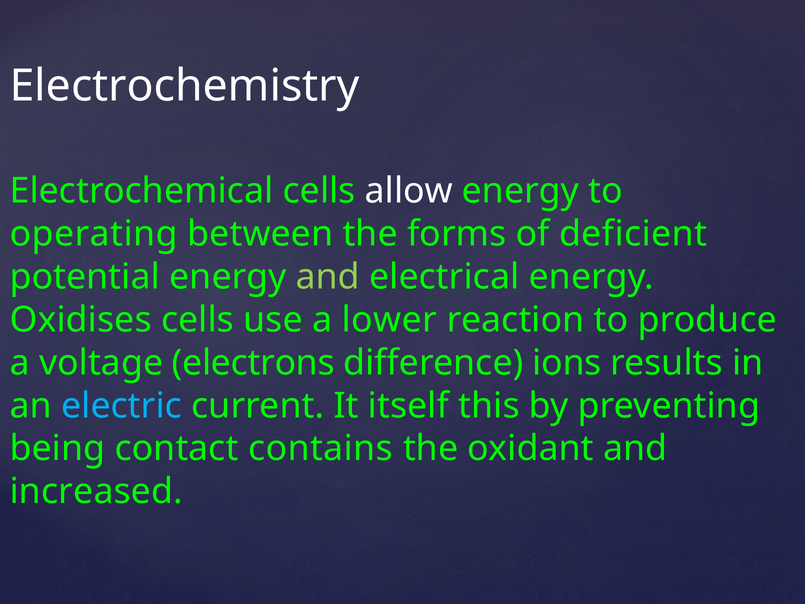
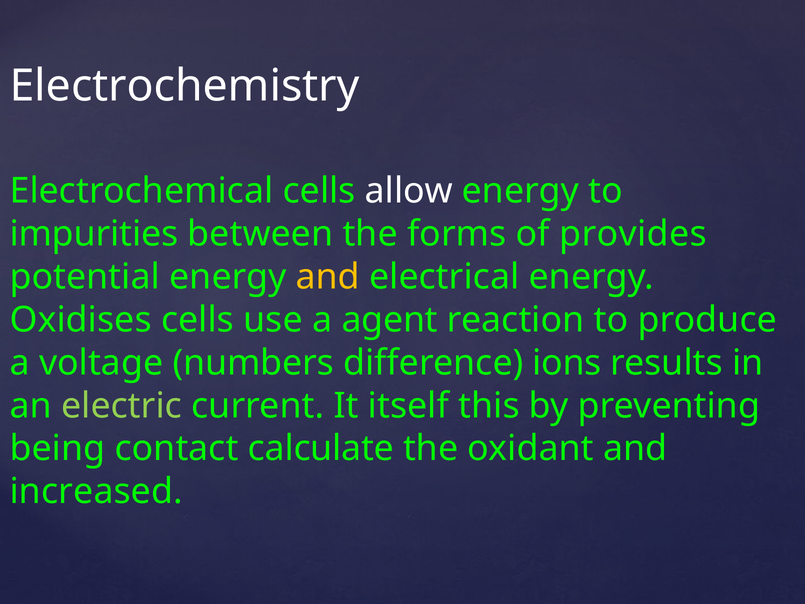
operating: operating -> impurities (94, 234)
deficient: deficient -> provides (633, 234)
and colour: light green -> yellow (328, 277)
lower: lower -> agent (390, 320)
electrons: electrons -> numbers (253, 363)
electric colour: light blue -> light green (122, 406)
contains: contains -> calculate (321, 448)
